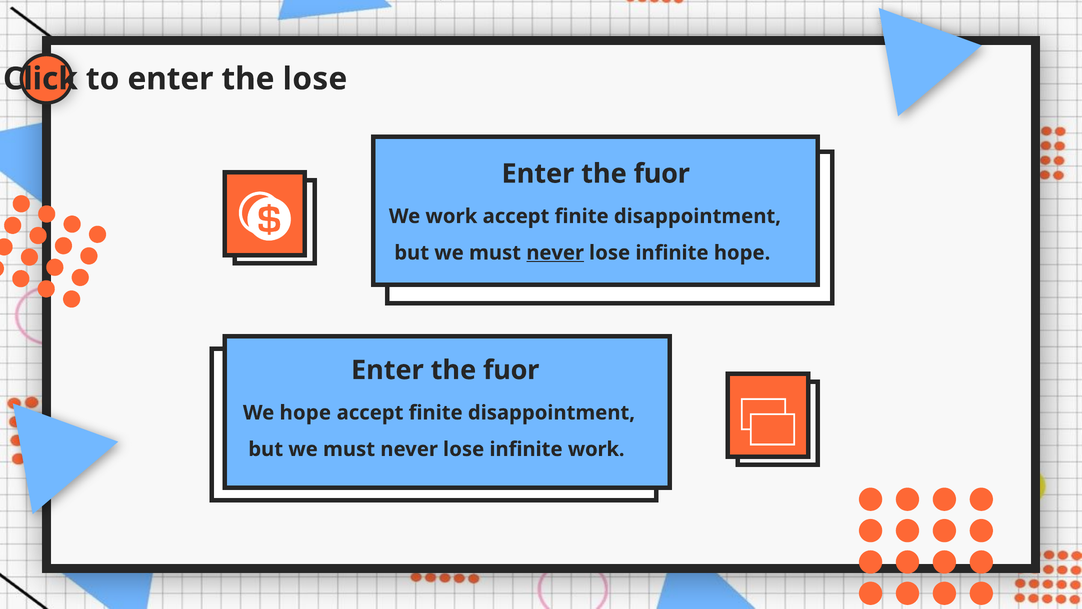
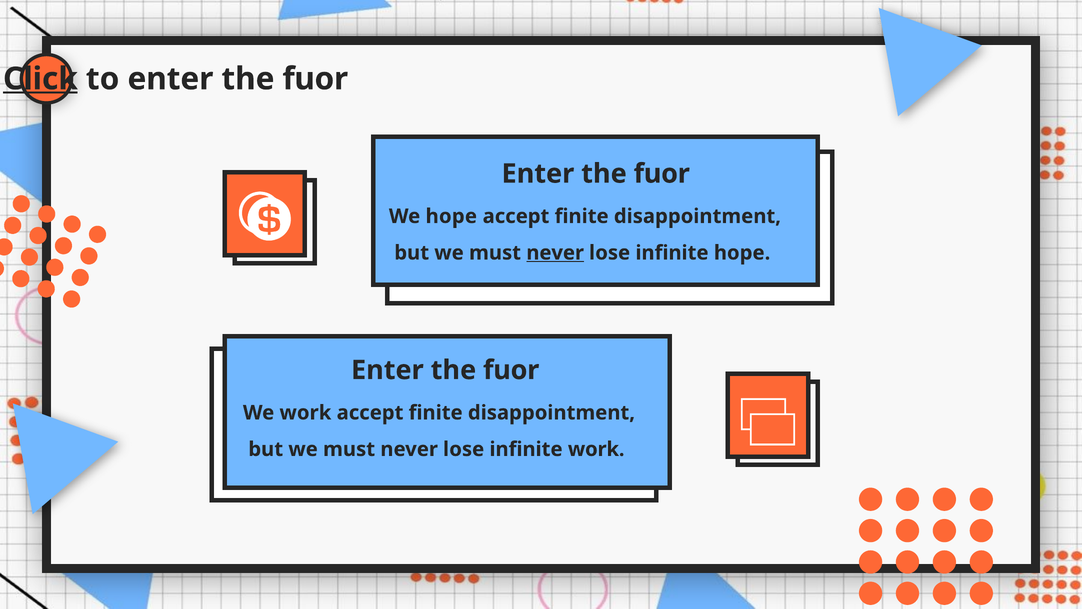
Click underline: none -> present (40, 79)
to enter the lose: lose -> fuor (315, 79)
We work: work -> hope (451, 216)
We hope: hope -> work (305, 413)
